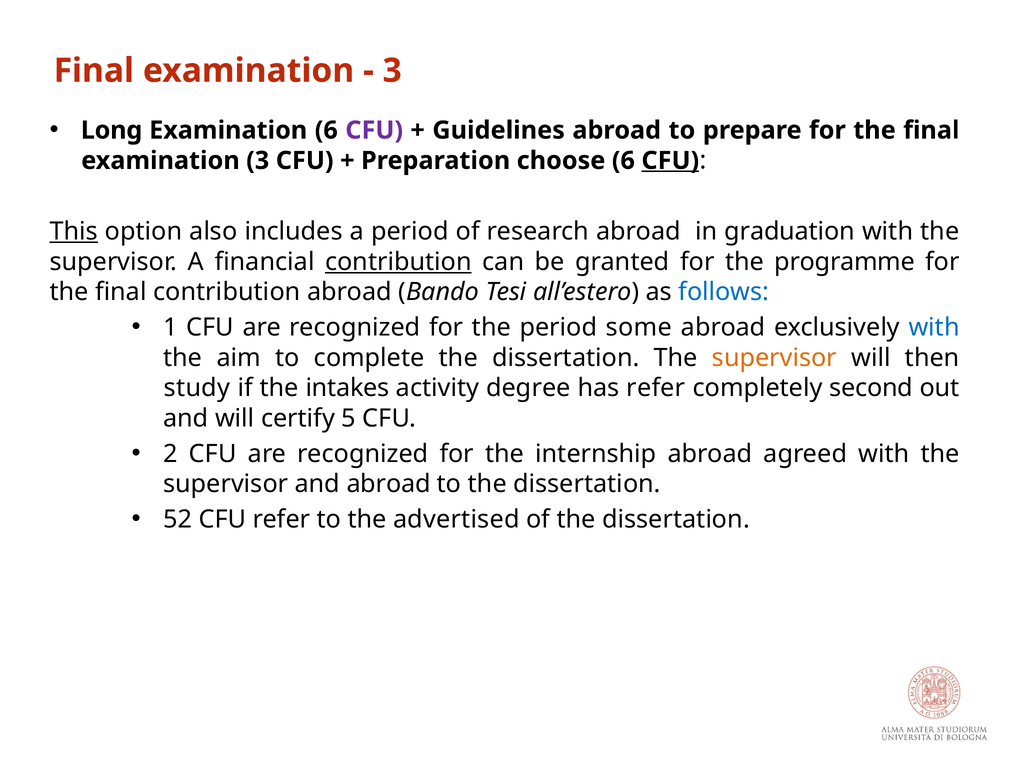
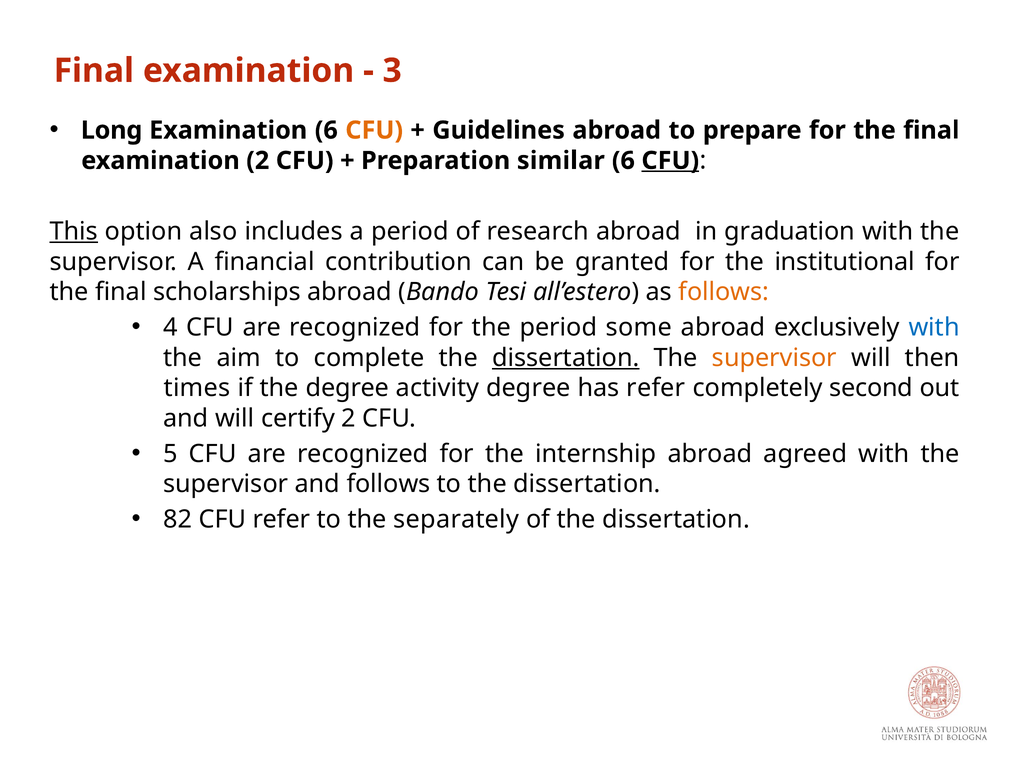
CFU colour: purple -> orange (374, 130)
examination 3: 3 -> 2 (258, 161)
choose: choose -> similar (561, 161)
contribution underline: present -> none (398, 262)
programme: programme -> institutional (845, 262)
final contribution: contribution -> scholarships (227, 292)
follows colour: blue -> orange (724, 292)
1: 1 -> 4 (171, 327)
dissertation underline: none -> present (566, 357)
study: study -> times (197, 388)
the intakes: intakes -> degree (347, 388)
certify 5: 5 -> 2 (349, 418)
2: 2 -> 5 (171, 453)
and abroad: abroad -> follows (388, 484)
52: 52 -> 82 (178, 519)
advertised: advertised -> separately (456, 519)
